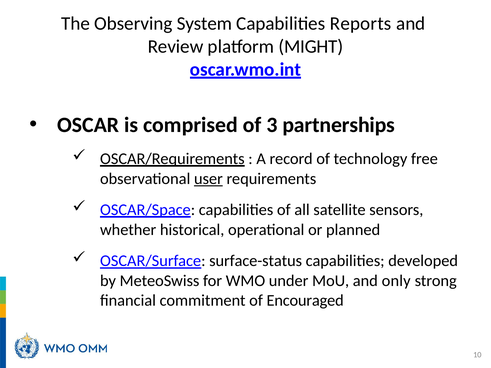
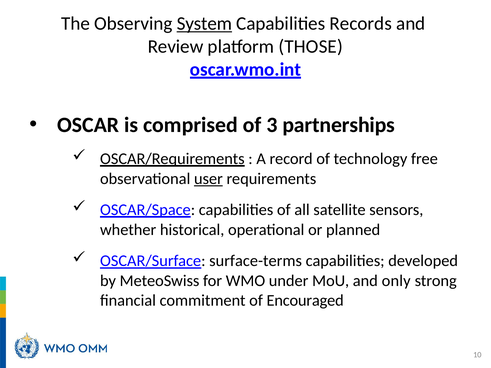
System underline: none -> present (204, 24)
Reports: Reports -> Records (361, 24)
MIGHT: MIGHT -> THOSE (311, 47)
surface-status: surface-status -> surface-terms (256, 261)
